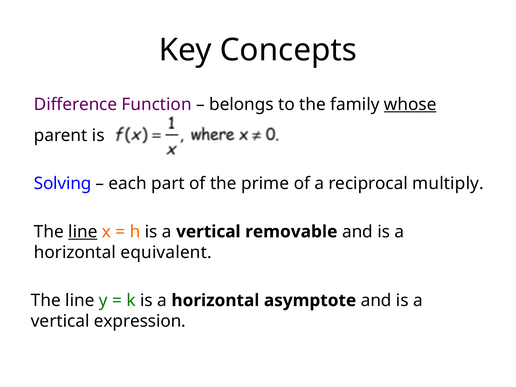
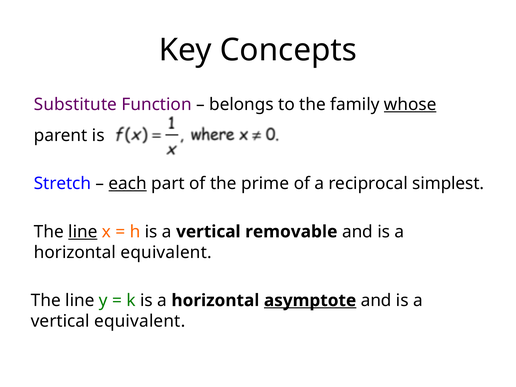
Difference: Difference -> Substitute (75, 104)
Solving: Solving -> Stretch (63, 184)
each underline: none -> present (128, 184)
multiply: multiply -> simplest (448, 184)
asymptote underline: none -> present (310, 300)
vertical expression: expression -> equivalent (140, 321)
